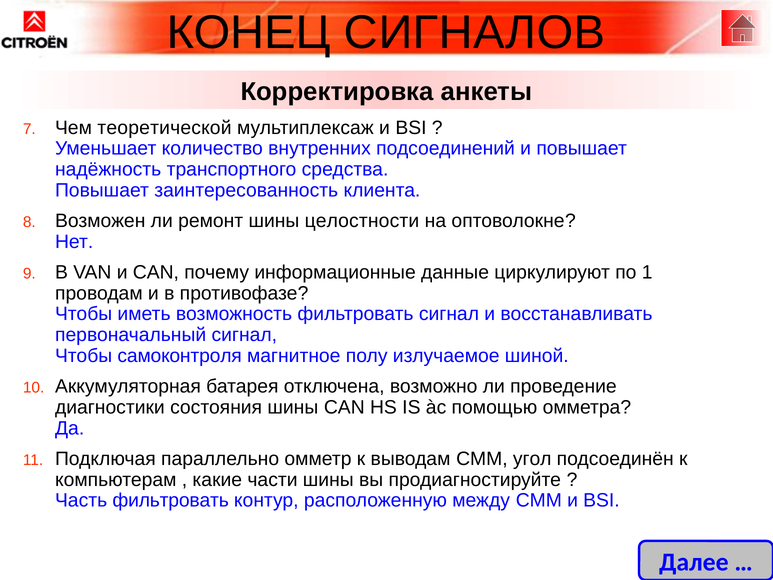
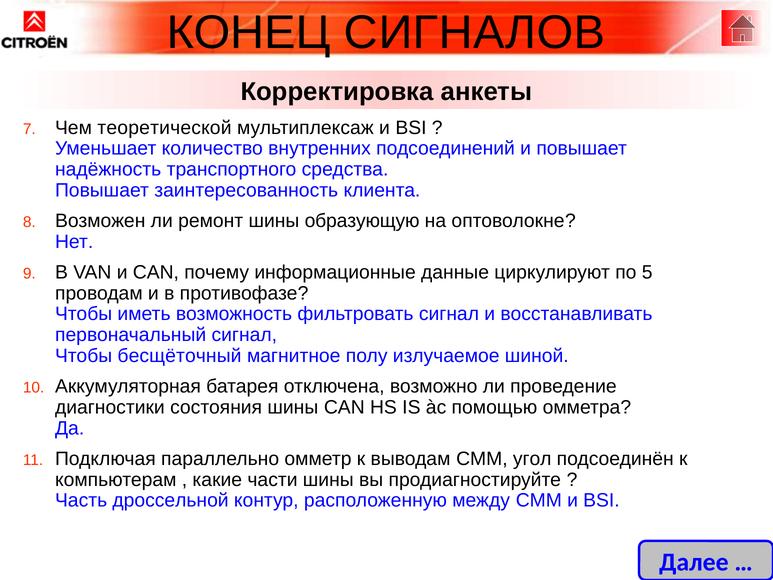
целостности: целостности -> образующую (362, 221)
1: 1 -> 5 (647, 272)
самоконтроля: самоконтроля -> бесщёточный (179, 356)
Часть фильтровать: фильтровать -> дроссельной (171, 500)
